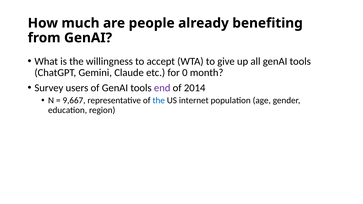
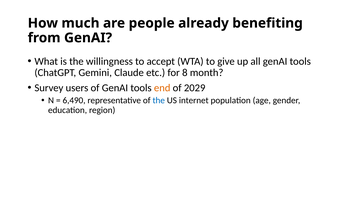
0: 0 -> 8 (185, 73)
end colour: purple -> orange (162, 88)
2014: 2014 -> 2029 (195, 88)
9,667: 9,667 -> 6,490 (74, 100)
